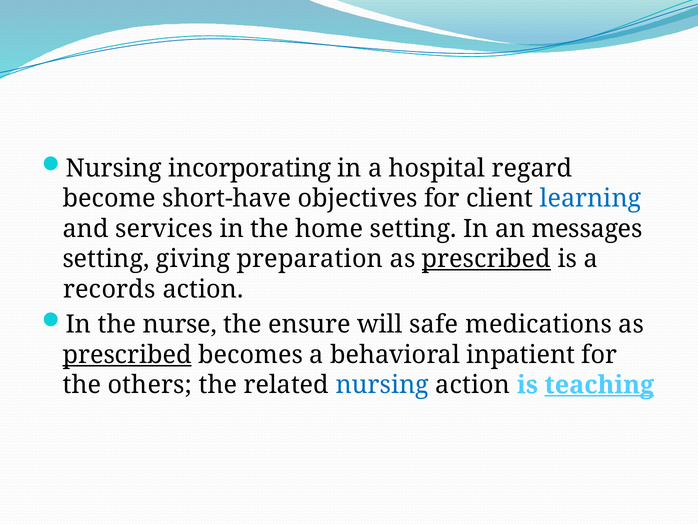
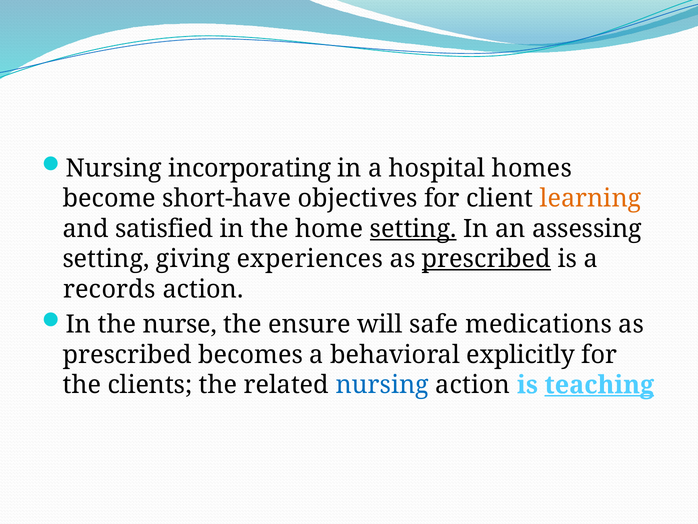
regard: regard -> homes (532, 168)
learning colour: blue -> orange (591, 198)
services: services -> satisfied (164, 229)
setting underline: none -> present (413, 229)
messages: messages -> assessing (587, 229)
preparation: preparation -> experiences (310, 259)
prescribed underline: present -> none (127, 354)
inpatient: inpatient -> explicitly (521, 354)
others: others -> clients (150, 385)
